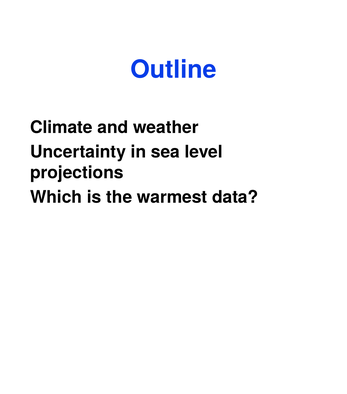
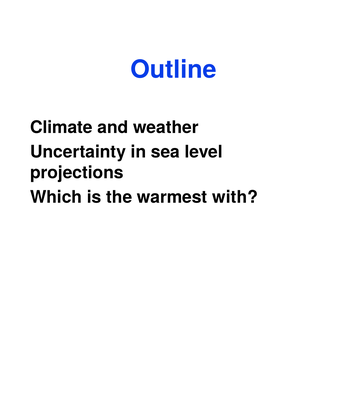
data: data -> with (235, 197)
